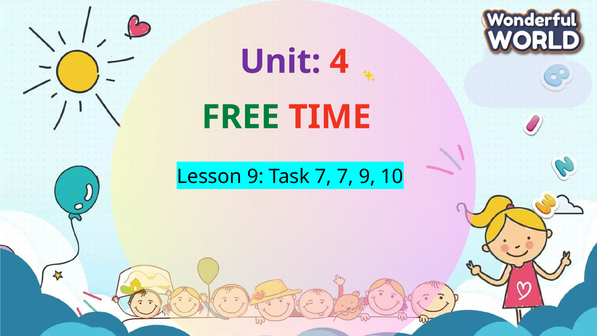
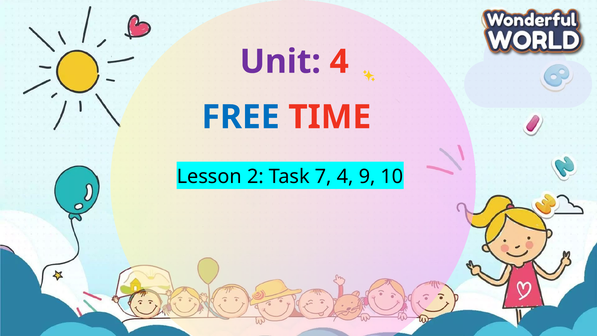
FREE colour: green -> blue (241, 117)
Lesson 9: 9 -> 2 (255, 176)
7 7: 7 -> 4 (345, 176)
